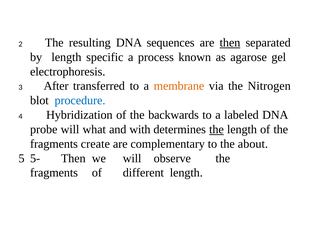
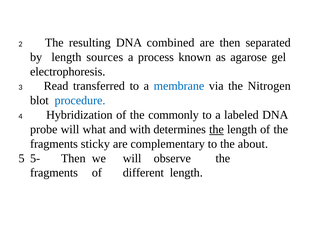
sequences: sequences -> combined (171, 43)
then underline: present -> none (230, 43)
specific: specific -> sources (105, 57)
After: After -> Read (56, 86)
membrane colour: orange -> blue (179, 86)
backwards: backwards -> commonly (174, 115)
create: create -> sticky (95, 144)
